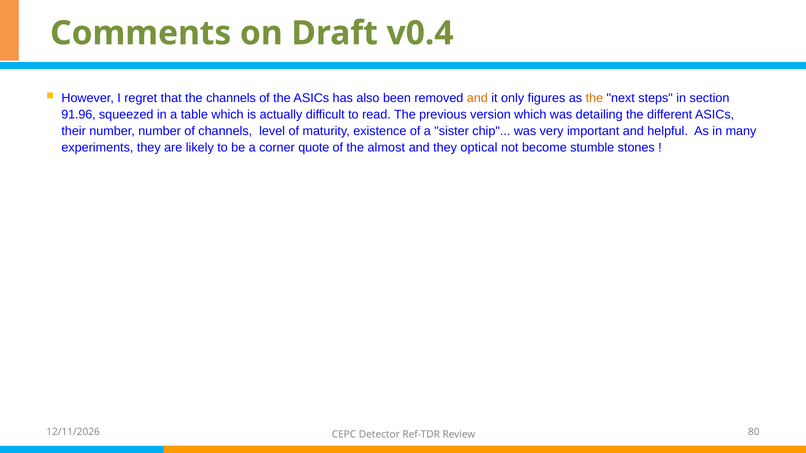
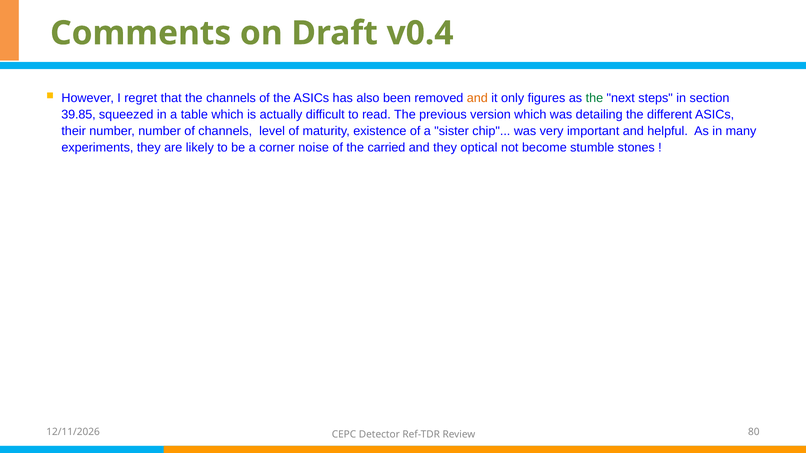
the colour: orange -> green (594, 98)
91.96: 91.96 -> 39.85 (79, 115)
quote: quote -> noise (314, 148)
almost: almost -> carried (386, 148)
